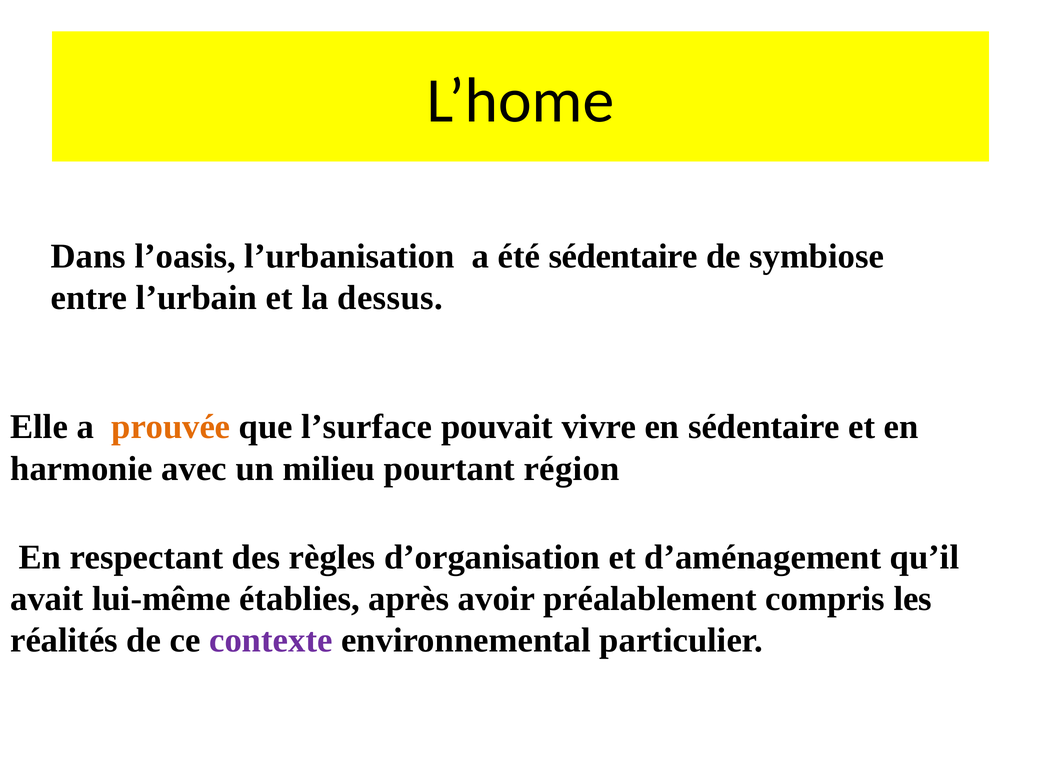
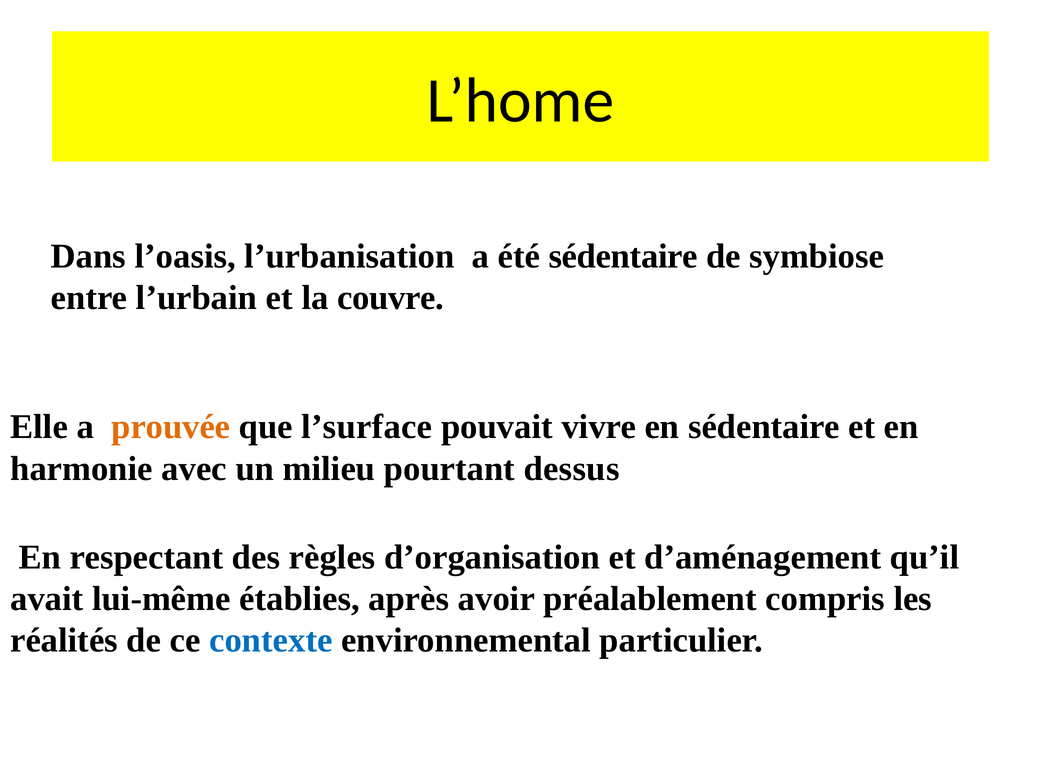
dessus: dessus -> couvre (390, 298)
région: région -> dessus (572, 468)
contexte colour: purple -> blue (271, 640)
